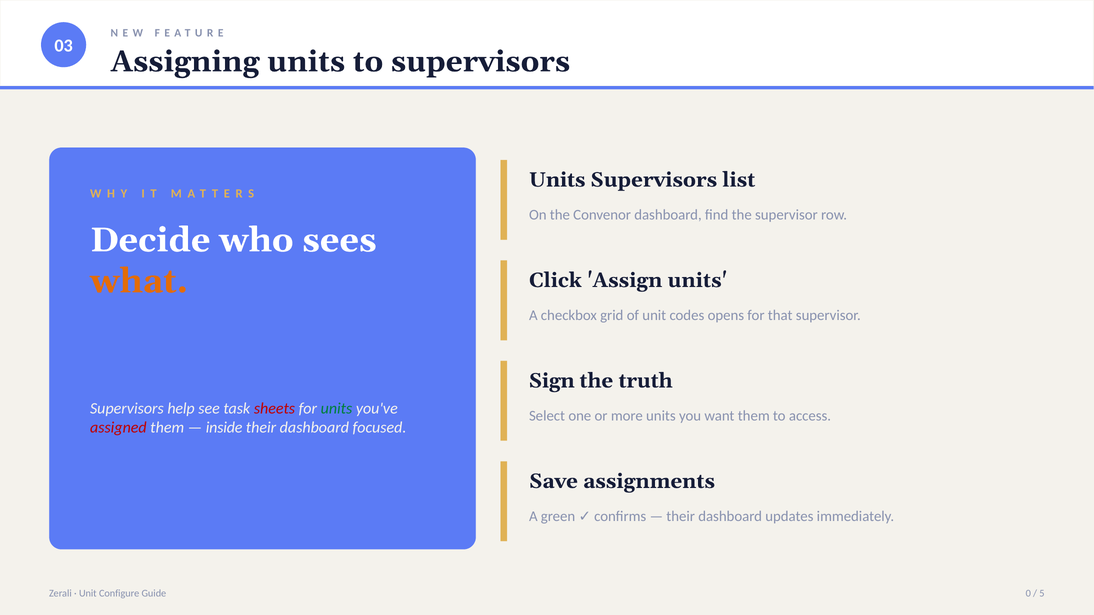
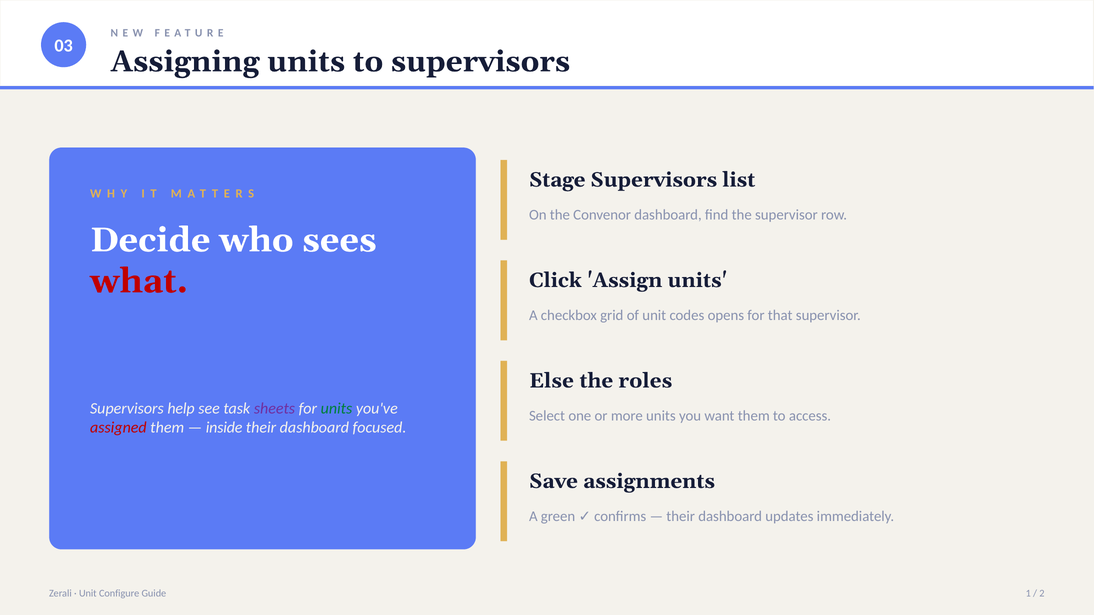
Units: Units -> Stage (557, 180)
what colour: orange -> red (139, 281)
Sign: Sign -> Else (552, 381)
truth: truth -> roles (645, 381)
sheets colour: red -> purple (274, 409)
0: 0 -> 1 (1028, 594)
5: 5 -> 2 (1042, 594)
